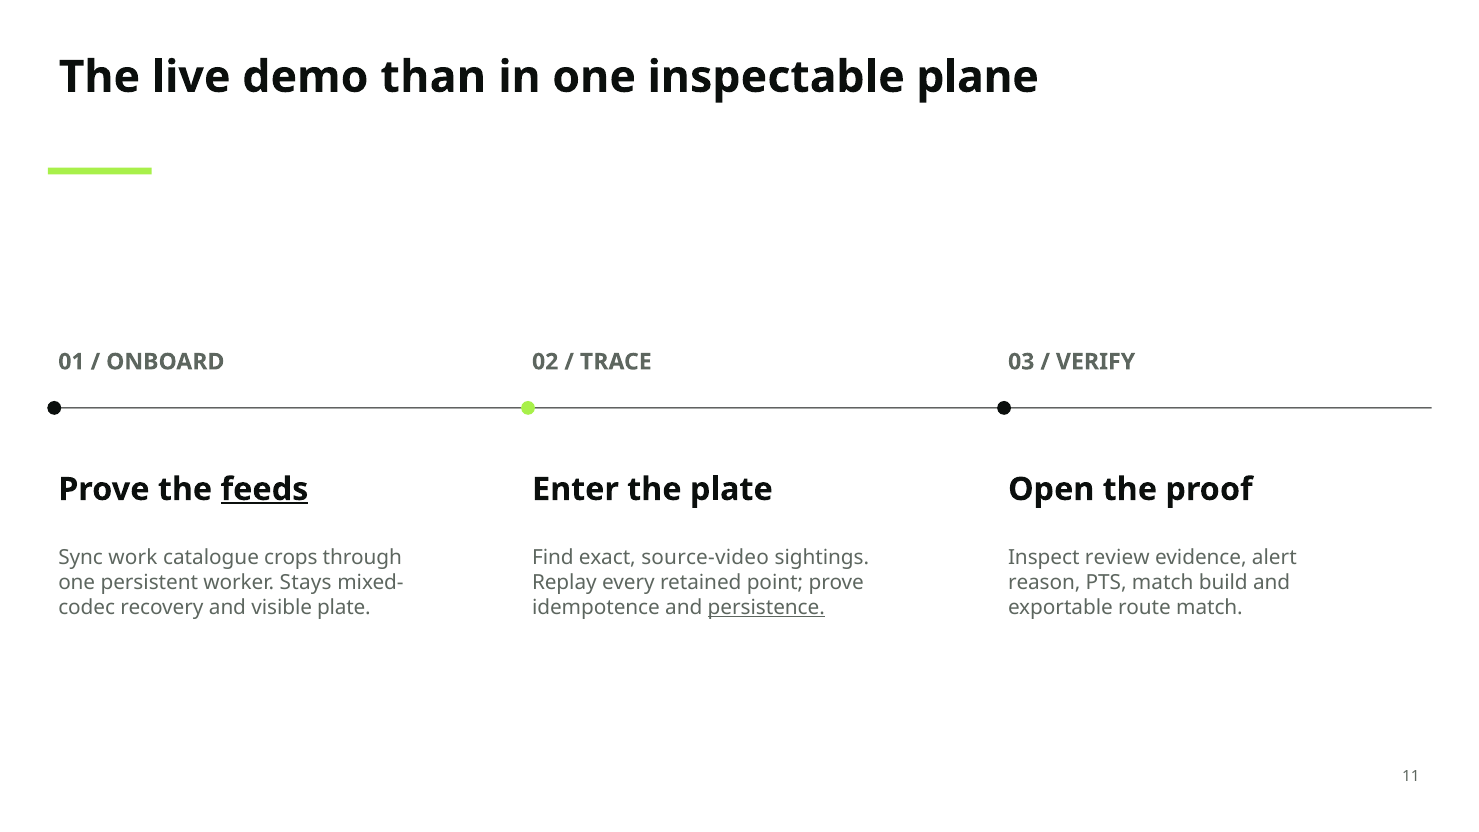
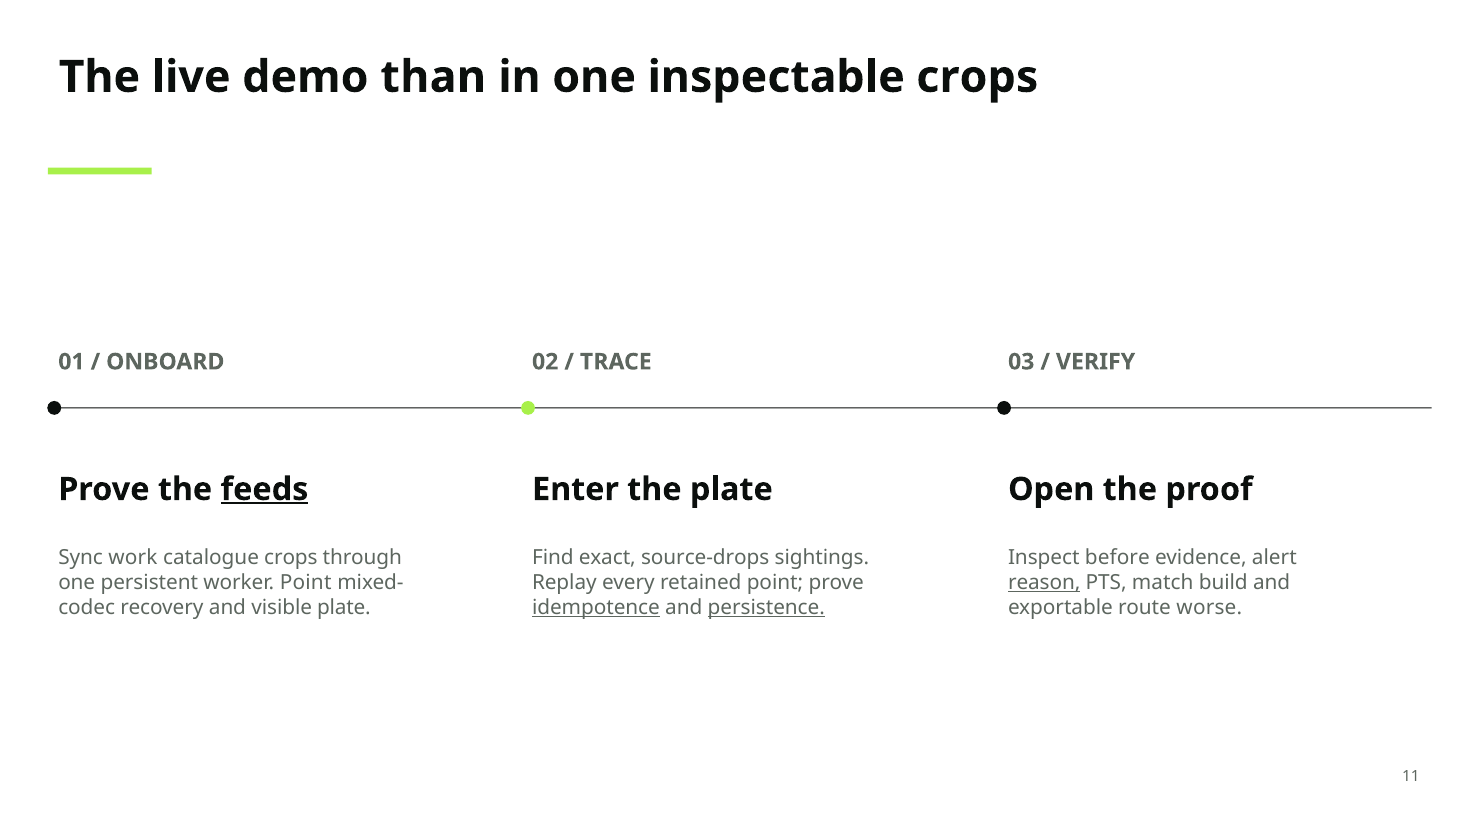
inspectable plane: plane -> crops (977, 77)
source-video: source-video -> source-drops (705, 558)
review: review -> before (1117, 558)
worker Stays: Stays -> Point (306, 583)
reason underline: none -> present (1044, 583)
idempotence underline: none -> present (596, 608)
route match: match -> worse (1209, 608)
